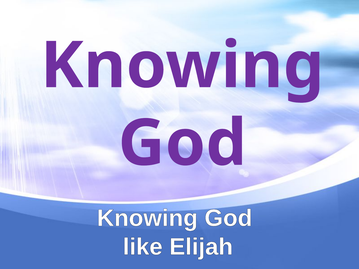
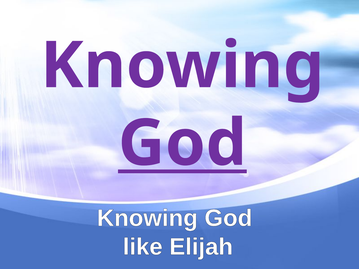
God underline: none -> present (182, 144)
